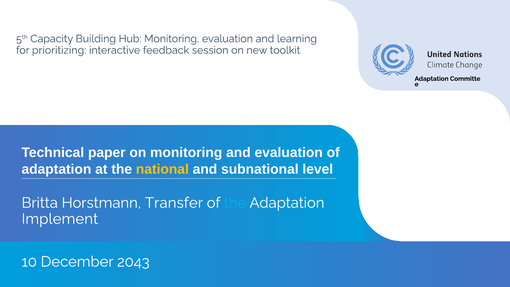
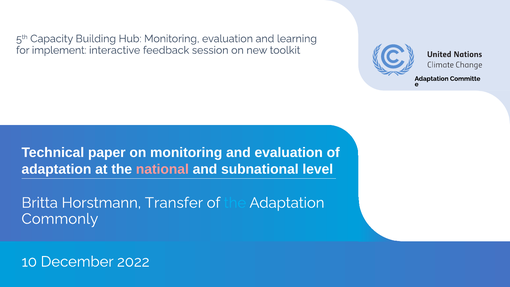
prioritizing: prioritizing -> implement (59, 50)
national colour: yellow -> pink (162, 169)
Implement: Implement -> Commonly (60, 219)
2043: 2043 -> 2022 (133, 262)
